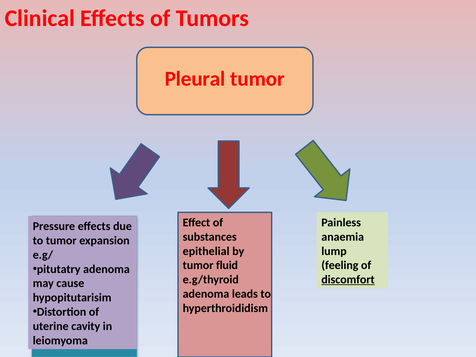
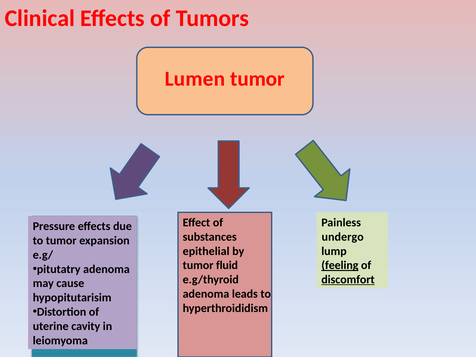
Pleural: Pleural -> Lumen (195, 79)
anaemia: anaemia -> undergo (343, 237)
feeling underline: none -> present (340, 265)
